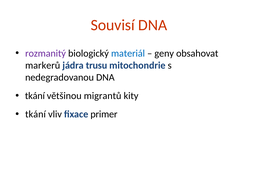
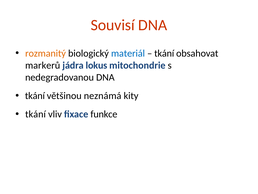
rozmanitý colour: purple -> orange (46, 53)
geny: geny -> tkání (164, 53)
trusu: trusu -> lokus (97, 65)
migrantů: migrantů -> neznámá (103, 96)
primer: primer -> funkce (104, 114)
